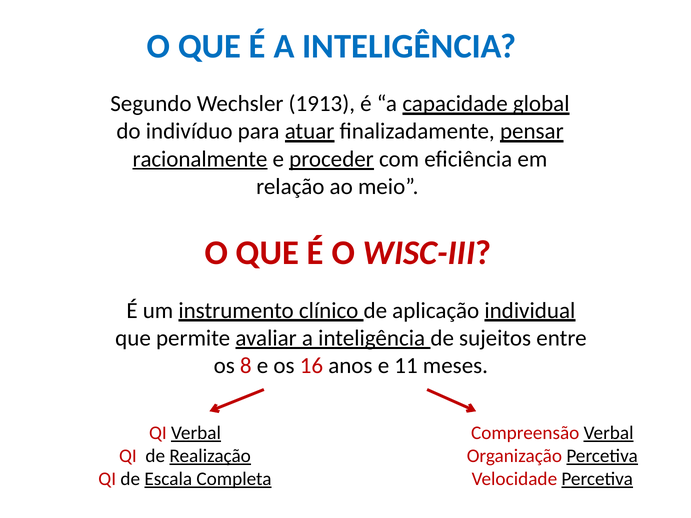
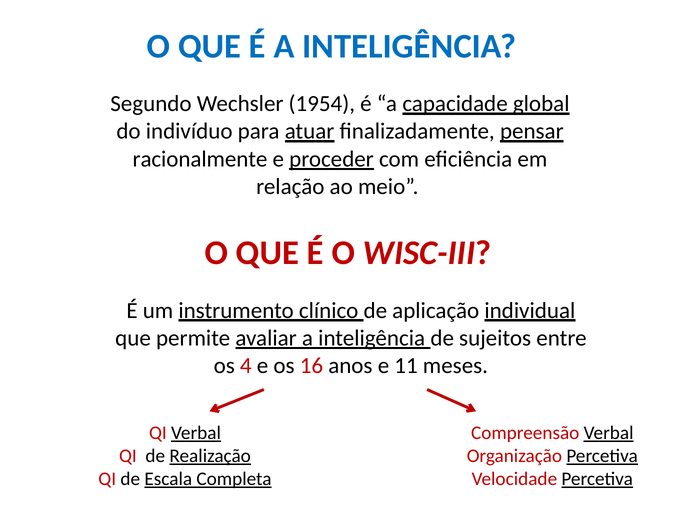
1913: 1913 -> 1954 (322, 104)
racionalmente underline: present -> none (200, 159)
8: 8 -> 4 (246, 366)
